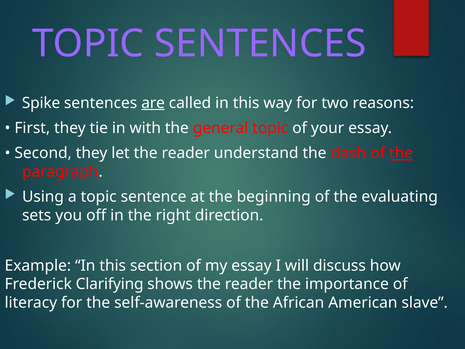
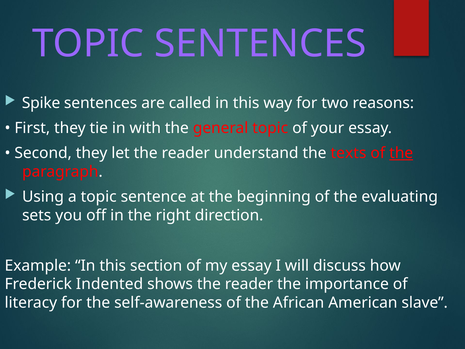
are underline: present -> none (153, 103)
dash: dash -> texts (348, 153)
Clarifying: Clarifying -> Indented (110, 284)
